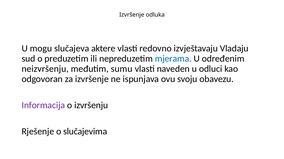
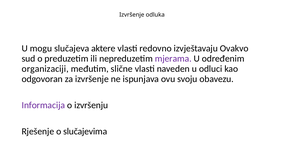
Vladaju: Vladaju -> Ovakvo (234, 49)
mjerama colour: blue -> purple (173, 59)
neizvršenju: neizvršenju -> organizaciji (45, 69)
sumu: sumu -> slične (122, 69)
